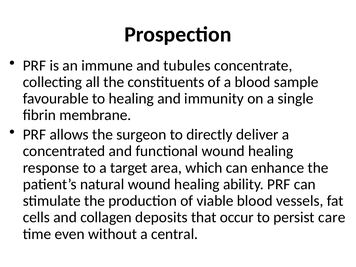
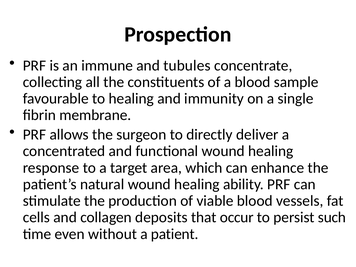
care: care -> such (332, 217)
central: central -> patient (175, 234)
